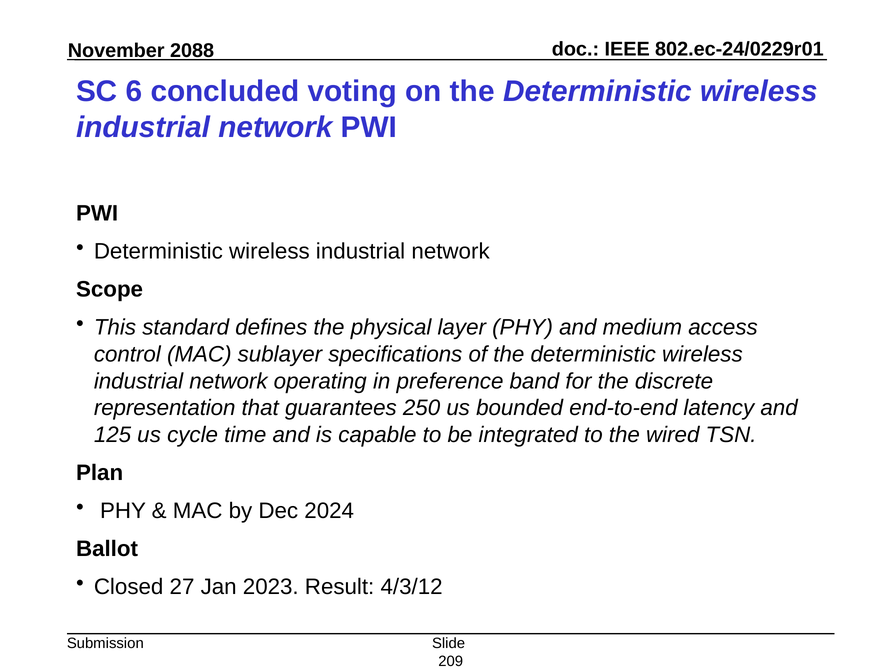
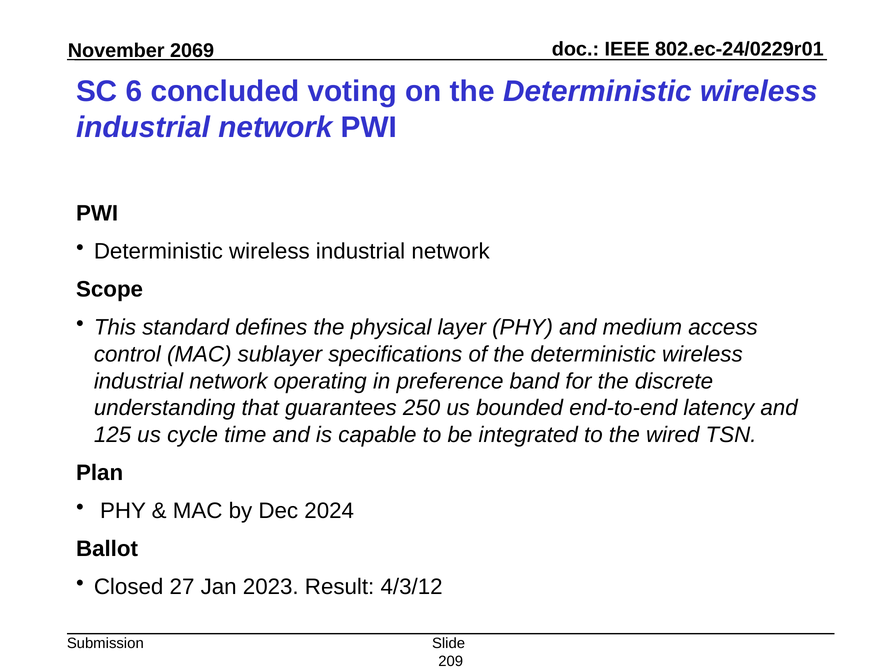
2088: 2088 -> 2069 (192, 51)
representation: representation -> understanding (165, 408)
